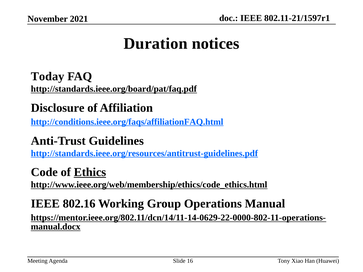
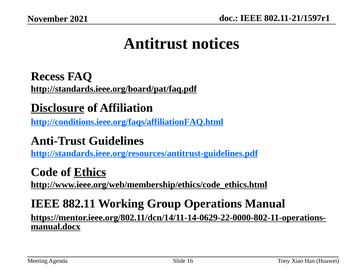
Duration: Duration -> Antitrust (156, 43)
Today: Today -> Recess (48, 76)
Disclosure underline: none -> present (58, 108)
802.16: 802.16 -> 882.11 (79, 204)
